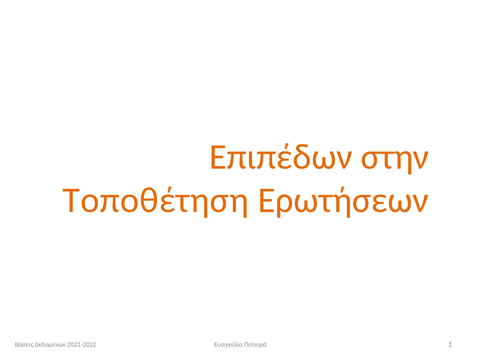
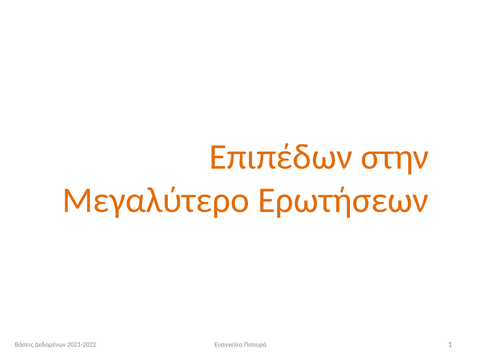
Τοποθέτηση: Τοποθέτηση -> Μεγαλύτερο (156, 200)
